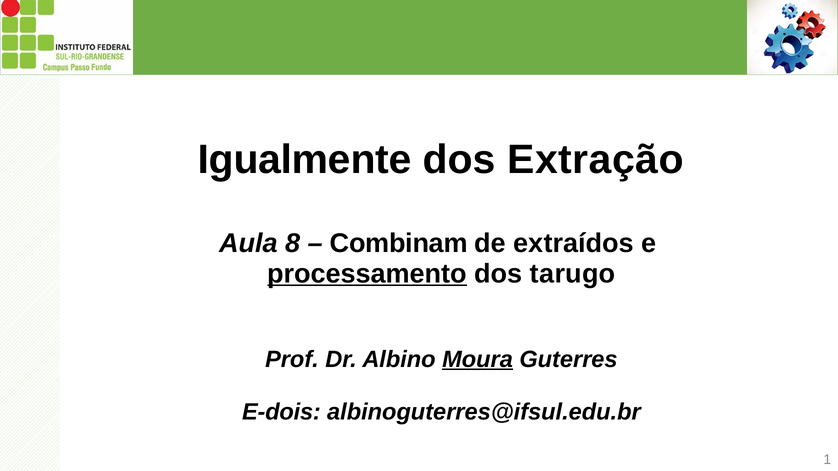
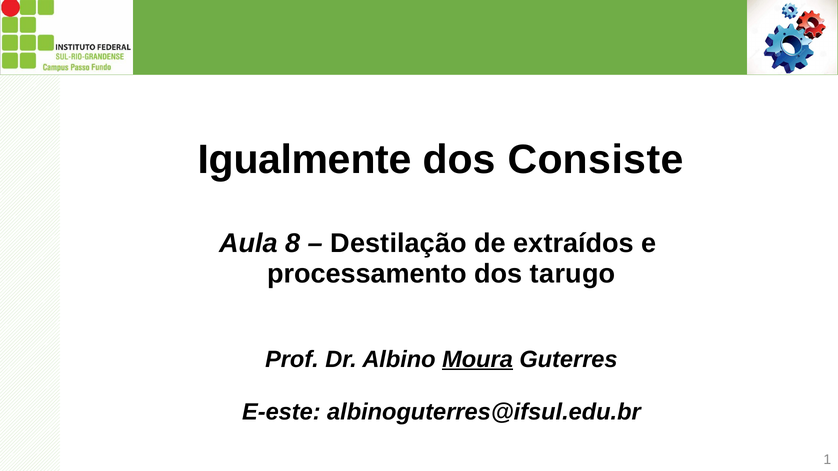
Extração: Extração -> Consiste (596, 160)
Combinam: Combinam -> Destilação (399, 244)
processamento underline: present -> none (367, 274)
E-dois: E-dois -> E-este (281, 412)
